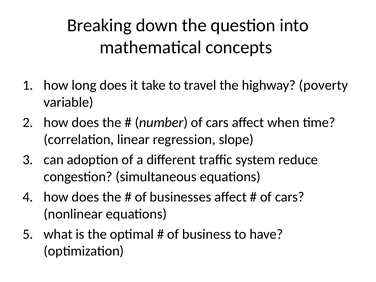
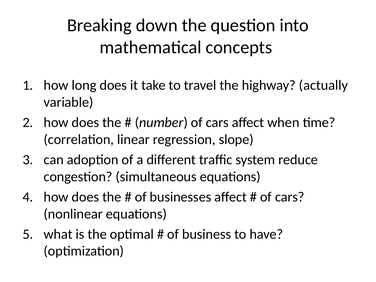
poverty: poverty -> actually (323, 85)
